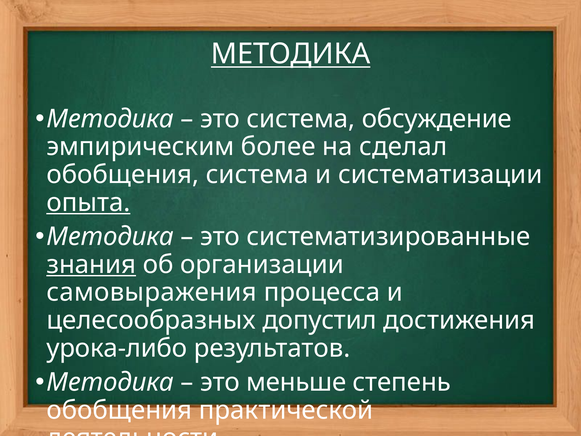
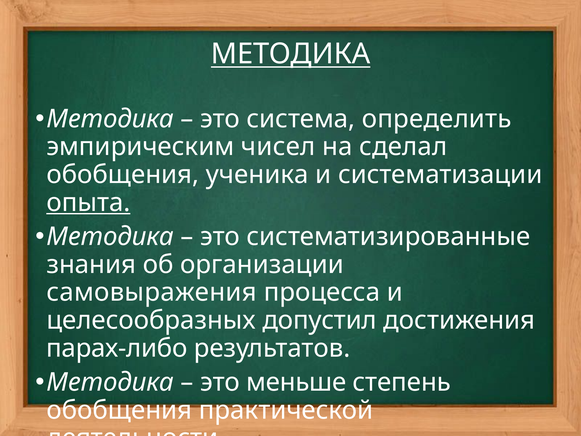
обсуждение: обсуждение -> определить (437, 119)
более: более -> чисел (278, 147)
обобщения система: система -> ученика (257, 175)
знания underline: present -> none (91, 264)
урока-либо: урока-либо -> парах-либо (117, 348)
